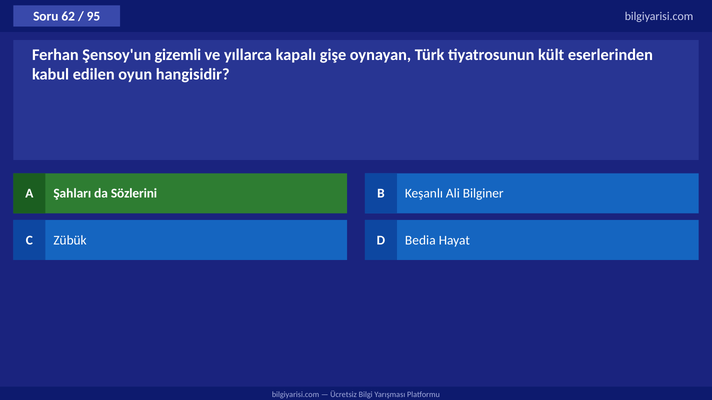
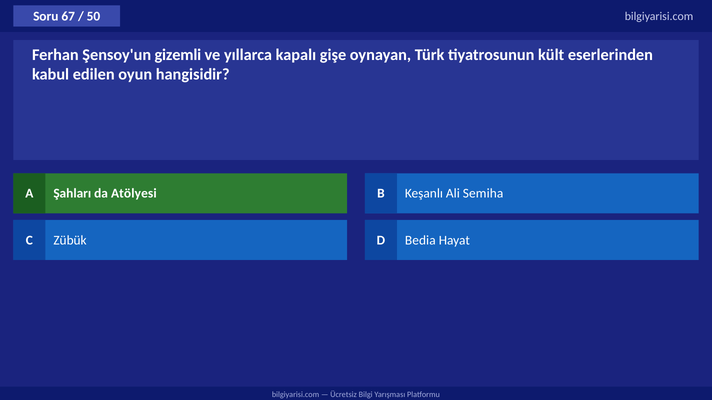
62: 62 -> 67 (68, 16)
95: 95 -> 50 (93, 16)
Sözlerini: Sözlerini -> Atölyesi (134, 194)
Bilginer: Bilginer -> Semiha (483, 194)
